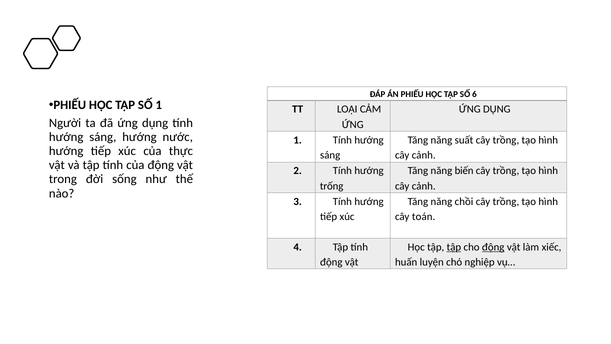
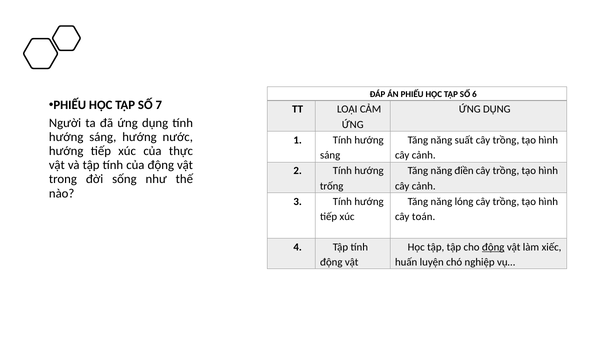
SỐ 1: 1 -> 7 (159, 105)
biến: biến -> điền (464, 171)
chồi: chồi -> lóng (464, 201)
tập underline: present -> none (454, 247)
